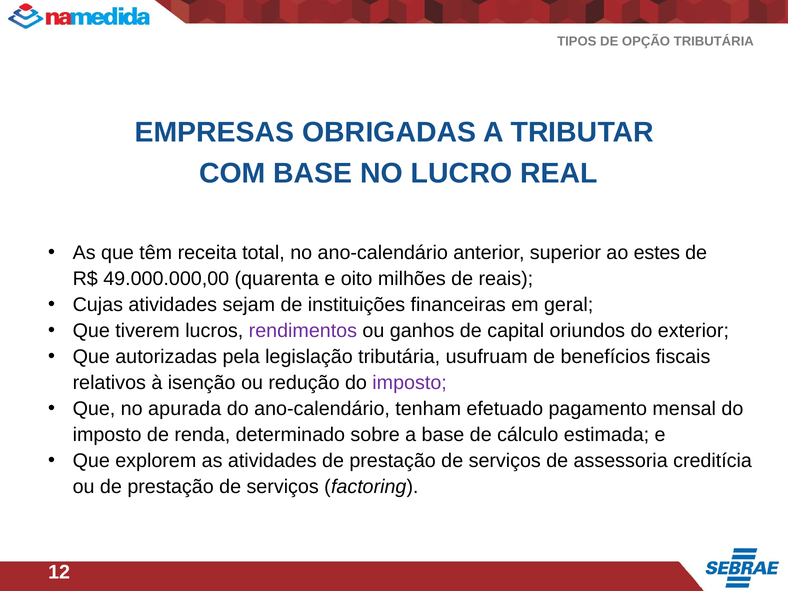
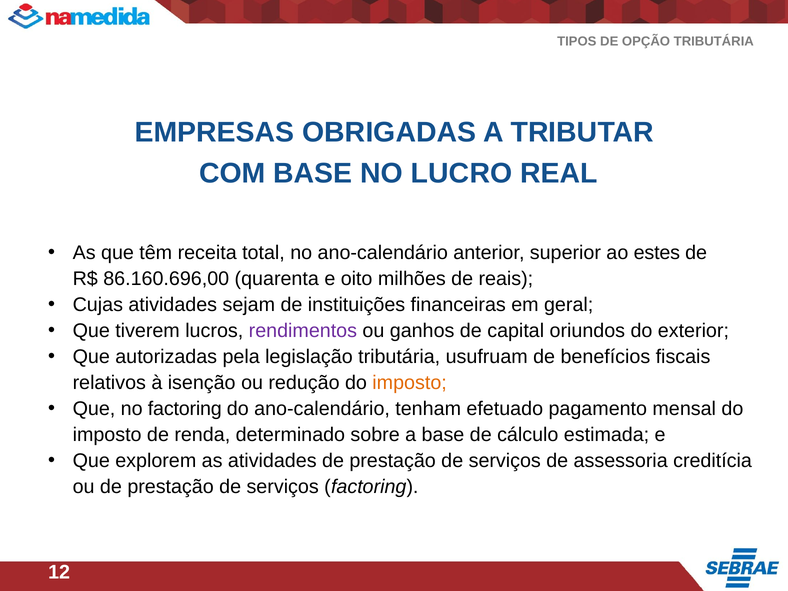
49.000.000,00: 49.000.000,00 -> 86.160.696,00 (166, 279)
imposto colour: purple -> orange (410, 383)
no apurada: apurada -> factoring (185, 409)
